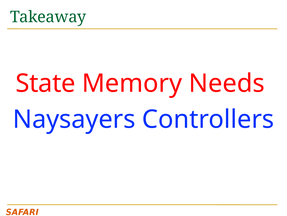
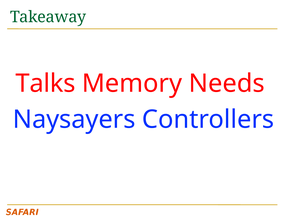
State: State -> Talks (45, 83)
